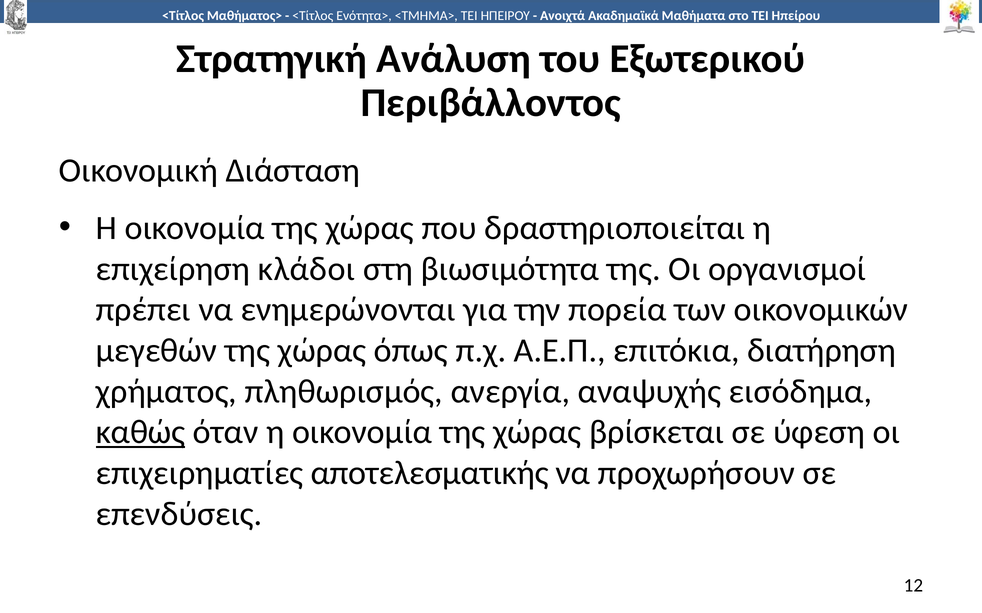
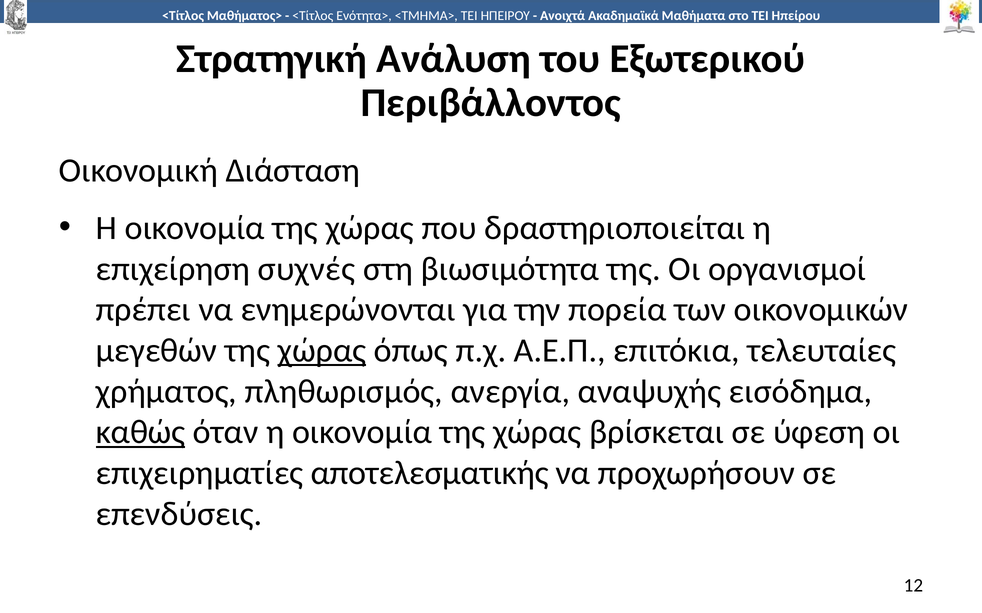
κλάδοι: κλάδοι -> συχνές (307, 269)
χώρας underline: none -> present (322, 351)
διατήρηση: διατήρηση -> τελευταίες (822, 351)
